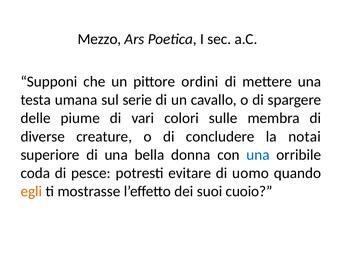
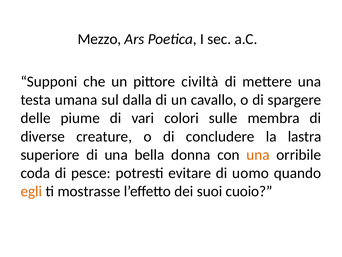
ordini: ordini -> civiltà (200, 81)
serie: serie -> dalla (137, 100)
notai: notai -> lastra (305, 136)
una colour: blue -> orange (258, 154)
